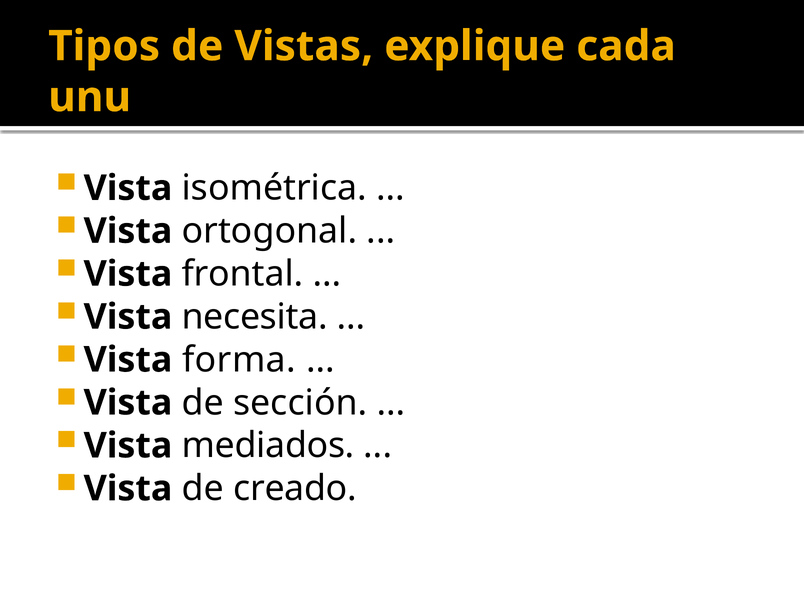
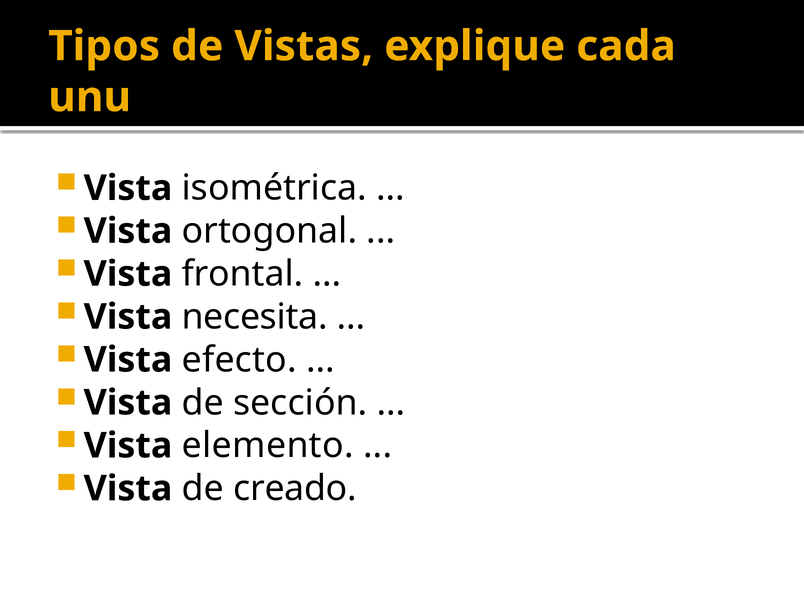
forma: forma -> efecto (239, 360)
mediados: mediados -> elemento (268, 446)
